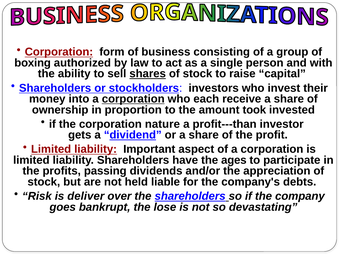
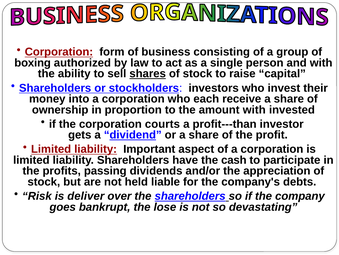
corporation underline: present -> none (133, 99)
amount took: took -> with (254, 109)
nature: nature -> courts (162, 124)
ages: ages -> cash (234, 160)
